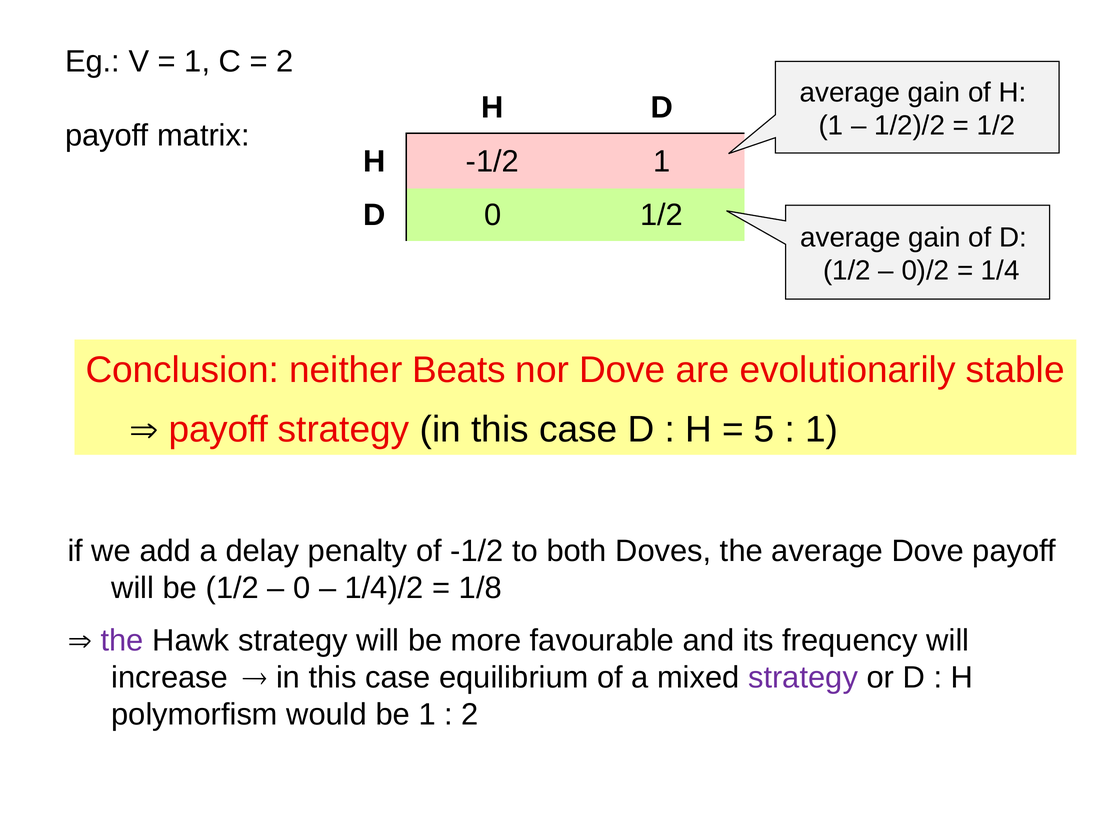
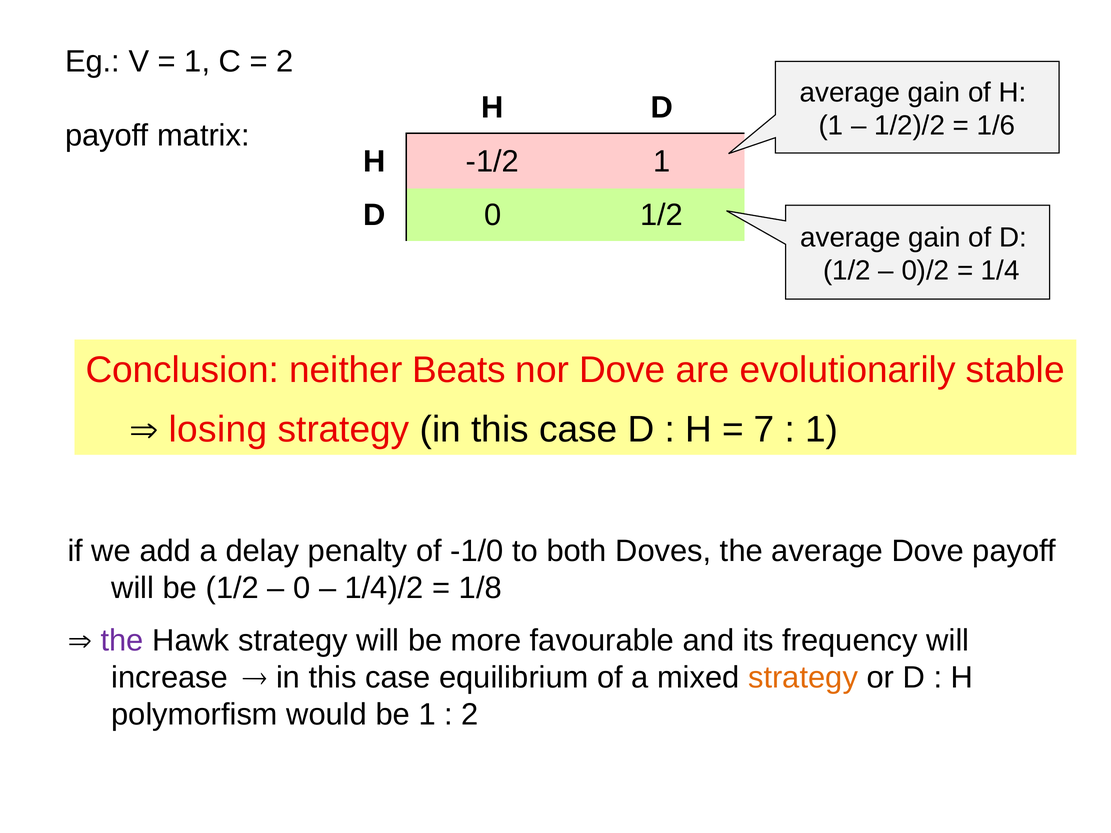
1/2: 1/2 -> 1/6 (996, 126)
payoff: payoff -> losing (218, 430)
5: 5 -> 7 (764, 430)
of -1/2: -1/2 -> -1/0 (477, 551)
strategy colour: purple -> orange (803, 678)
